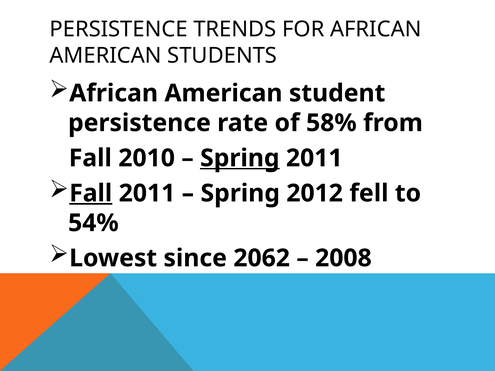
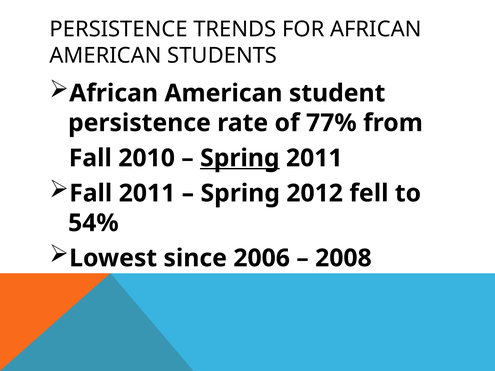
58%: 58% -> 77% (331, 123)
Fall underline: present -> none (91, 193)
2062: 2062 -> 2006 (262, 258)
